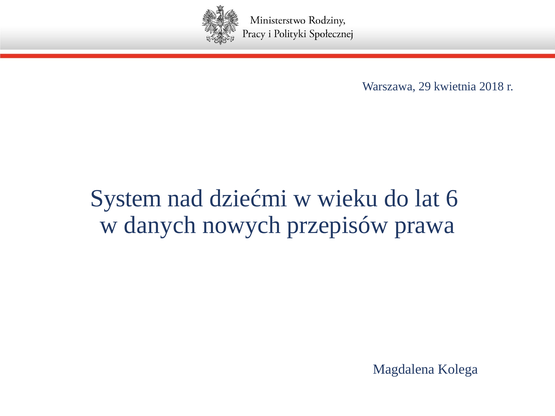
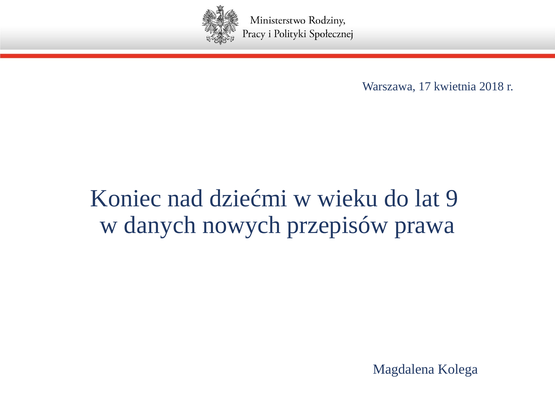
29: 29 -> 17 (425, 86)
System: System -> Koniec (126, 198)
6: 6 -> 9 (452, 198)
